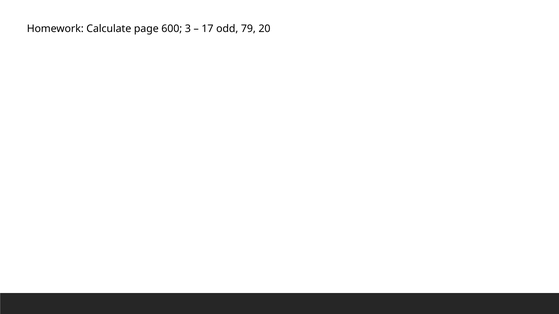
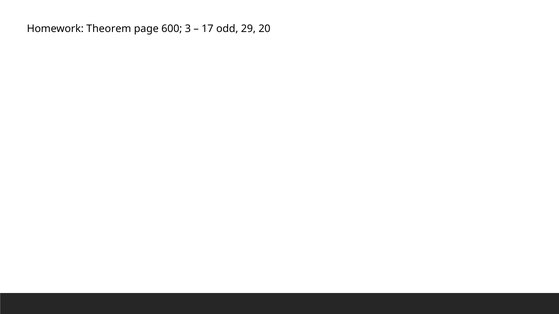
Calculate: Calculate -> Theorem (109, 29)
79: 79 -> 29 (248, 29)
